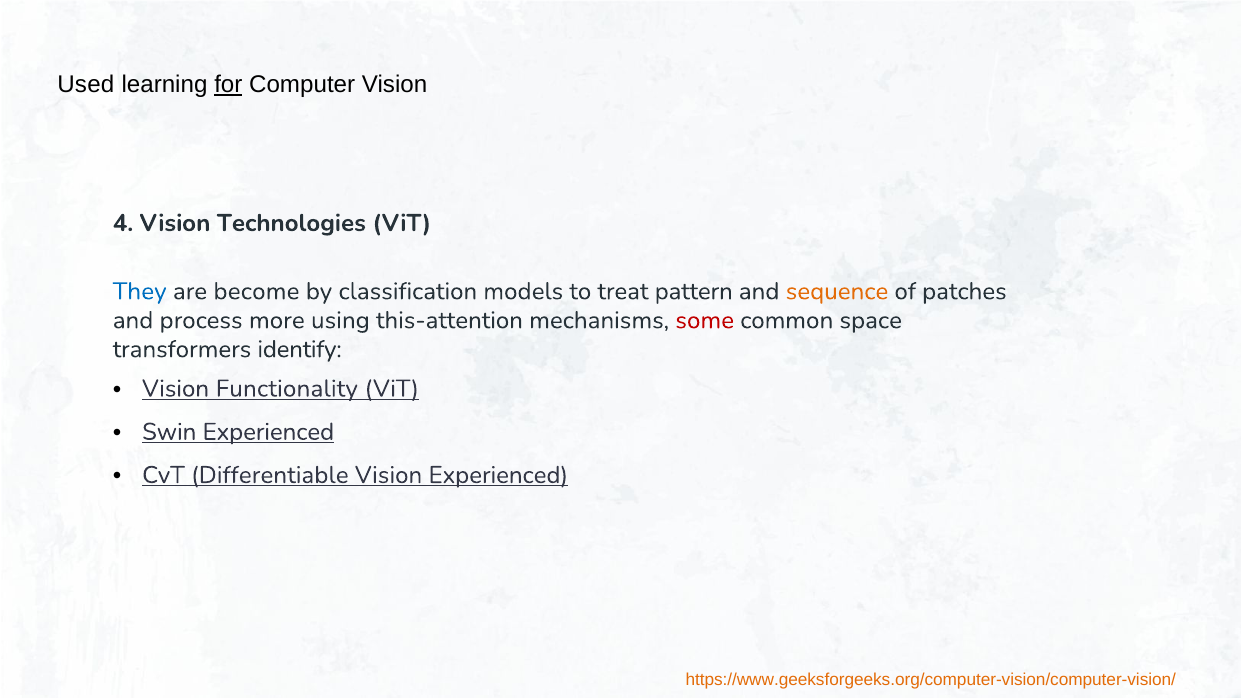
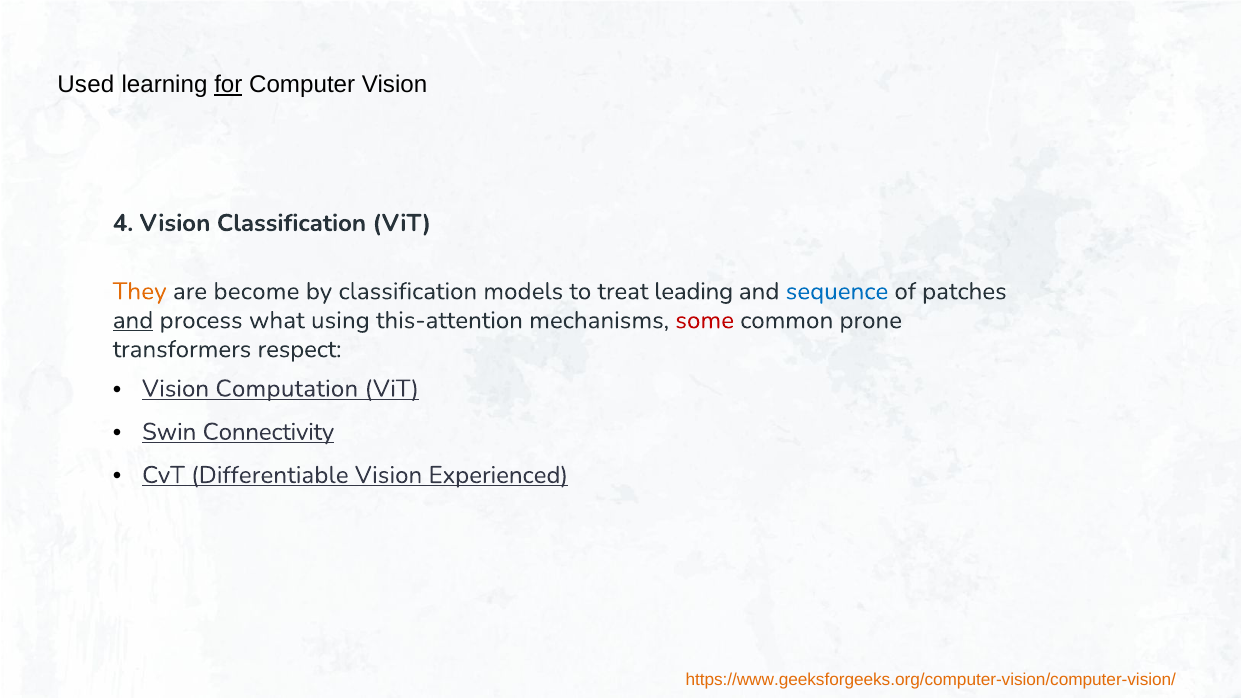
Vision Technologies: Technologies -> Classification (291, 223)
They colour: blue -> orange (140, 291)
pattern: pattern -> leading (694, 291)
sequence colour: orange -> blue (837, 291)
and underline: none -> present (133, 320)
more: more -> what (277, 320)
space: space -> prone (871, 320)
identify: identify -> respect (300, 349)
Functionality: Functionality -> Computation (287, 389)
Swin Experienced: Experienced -> Connectivity (268, 432)
